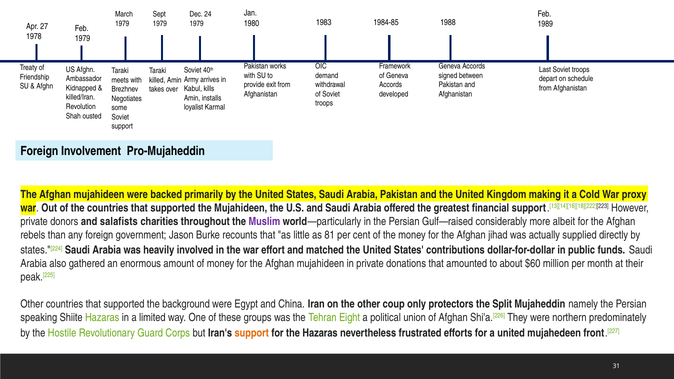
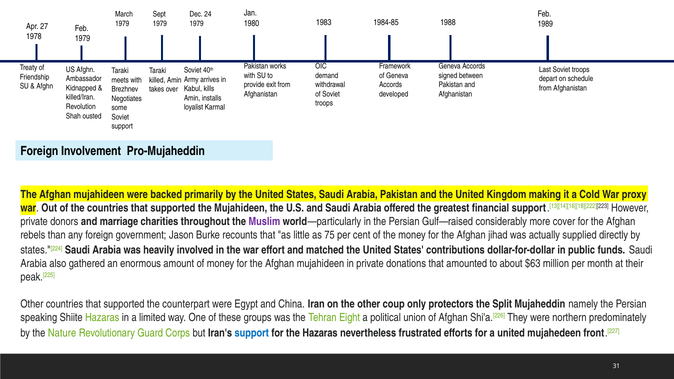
salafists: salafists -> marriage (119, 221)
albeit: albeit -> cover (564, 221)
81: 81 -> 75 (330, 235)
$60: $60 -> $63 (533, 264)
background: background -> counterpart (186, 304)
Hostile: Hostile -> Nature (62, 333)
support colour: orange -> blue (252, 333)
